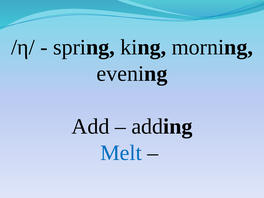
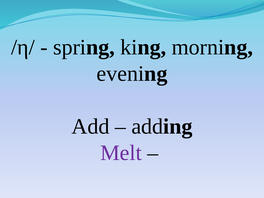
Melt colour: blue -> purple (121, 153)
